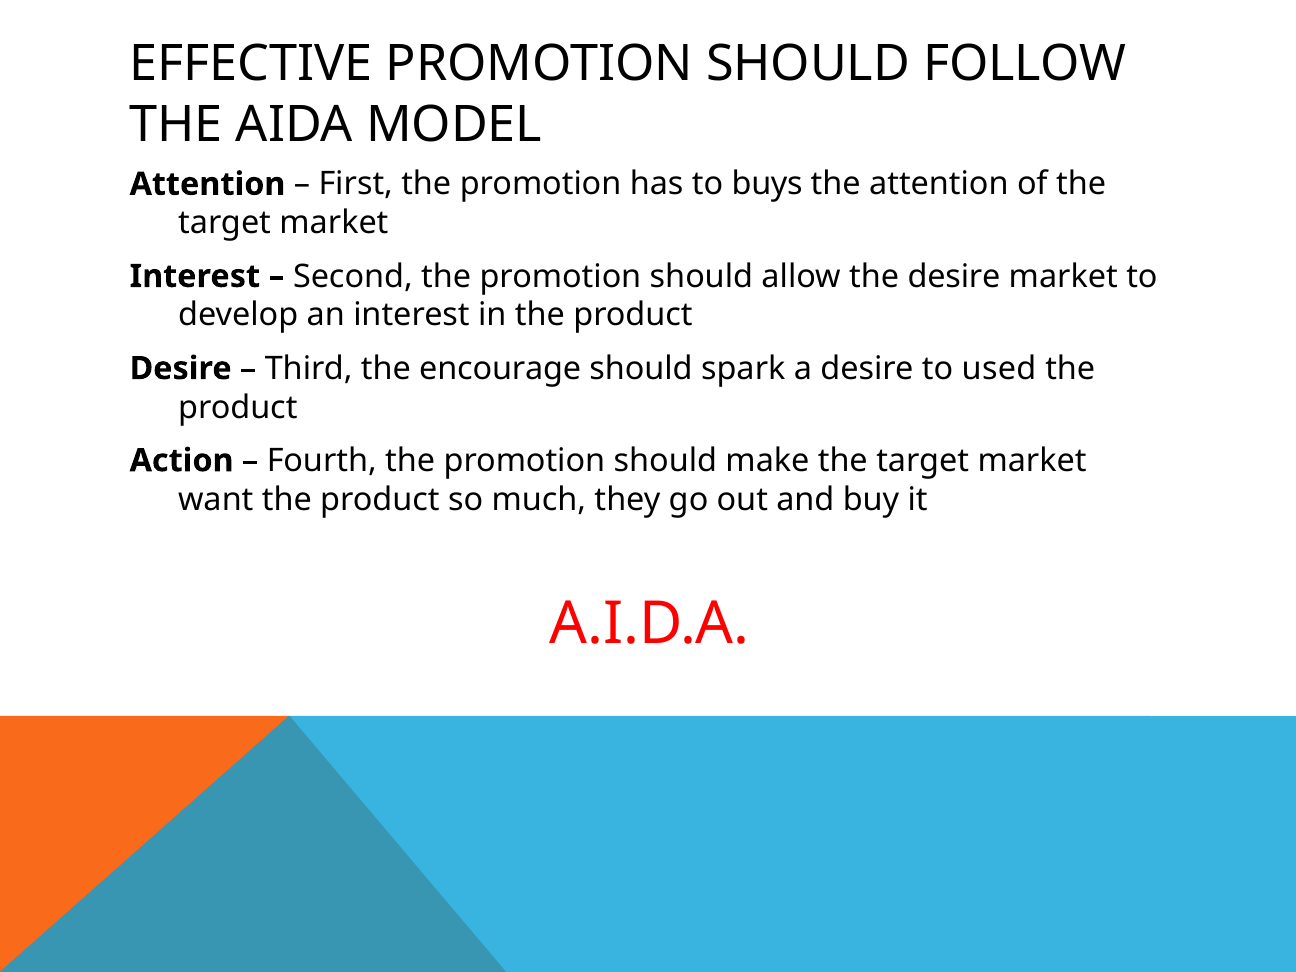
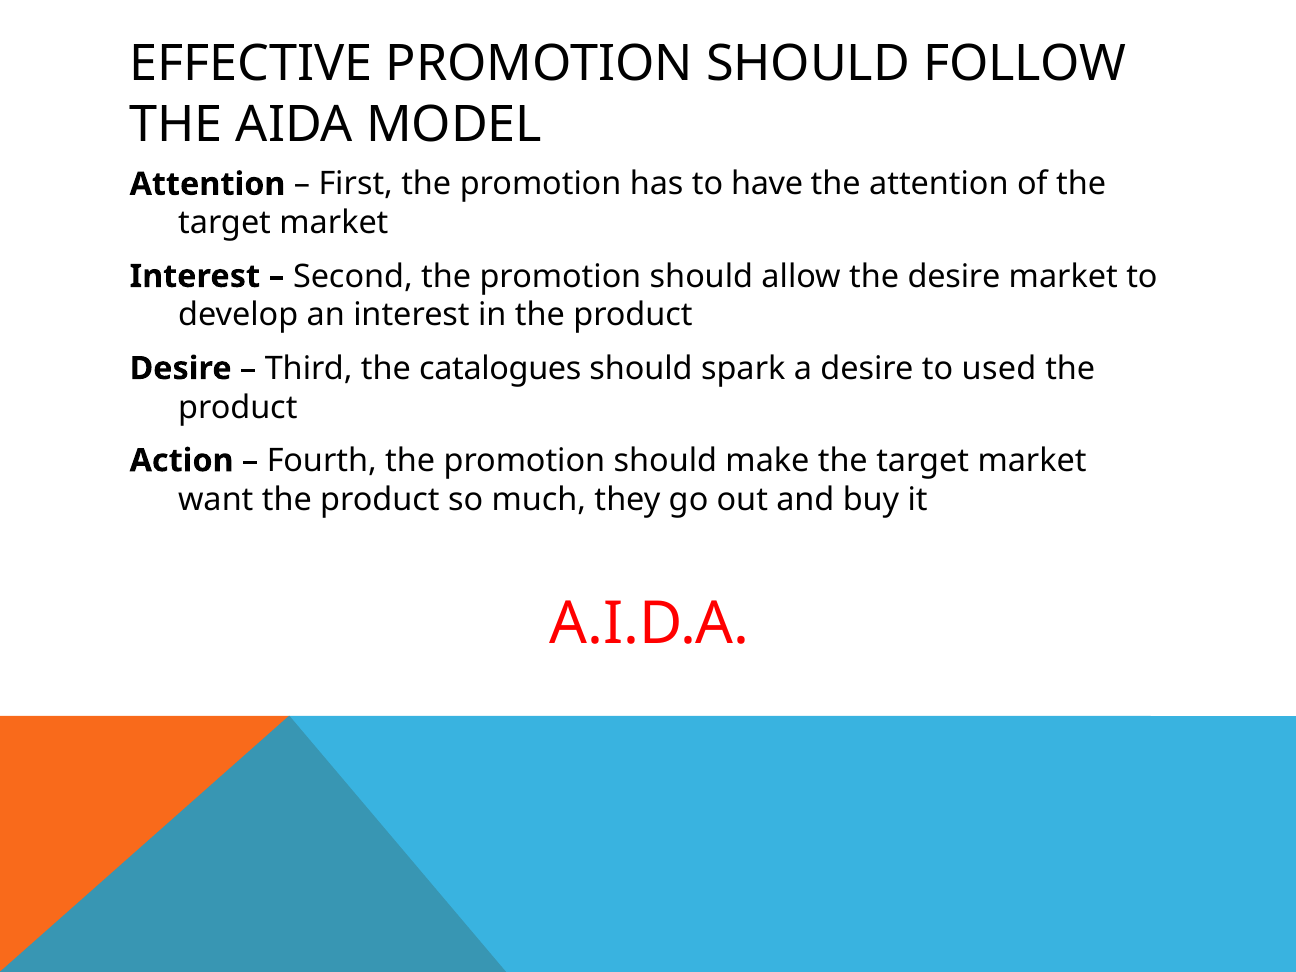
buys: buys -> have (767, 184)
encourage: encourage -> catalogues (500, 368)
